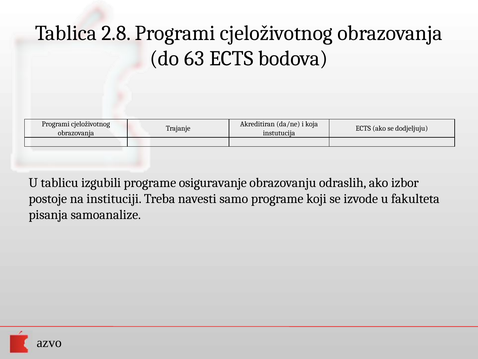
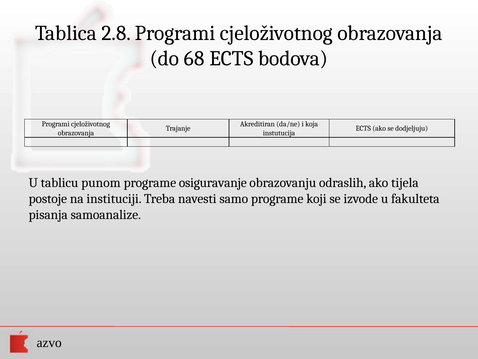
63: 63 -> 68 (194, 58)
izgubili: izgubili -> punom (101, 183)
izbor: izbor -> tijela (405, 183)
